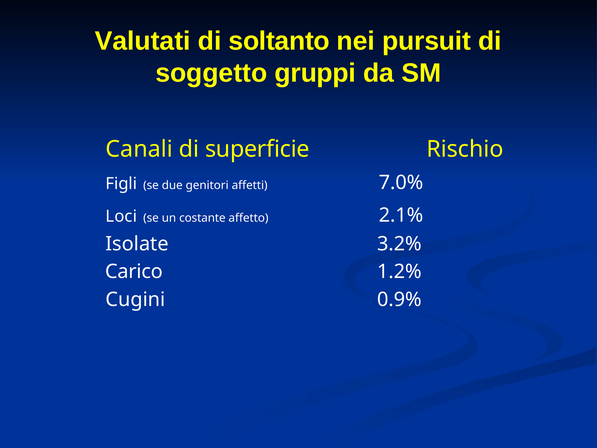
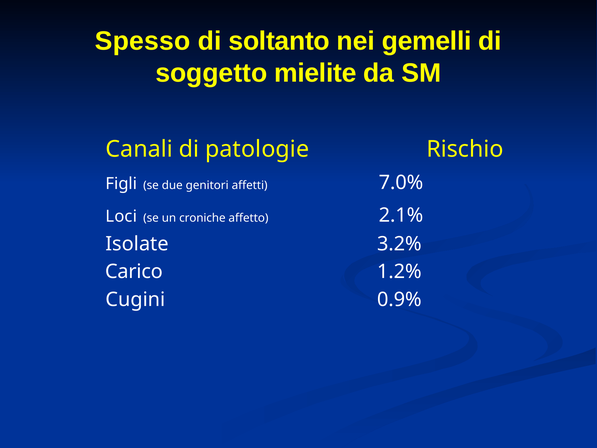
Valutati: Valutati -> Spesso (143, 41)
pursuit: pursuit -> gemelli (427, 41)
gruppi: gruppi -> mielite (315, 73)
superficie: superficie -> patologie (257, 149)
costante: costante -> croniche (202, 218)
